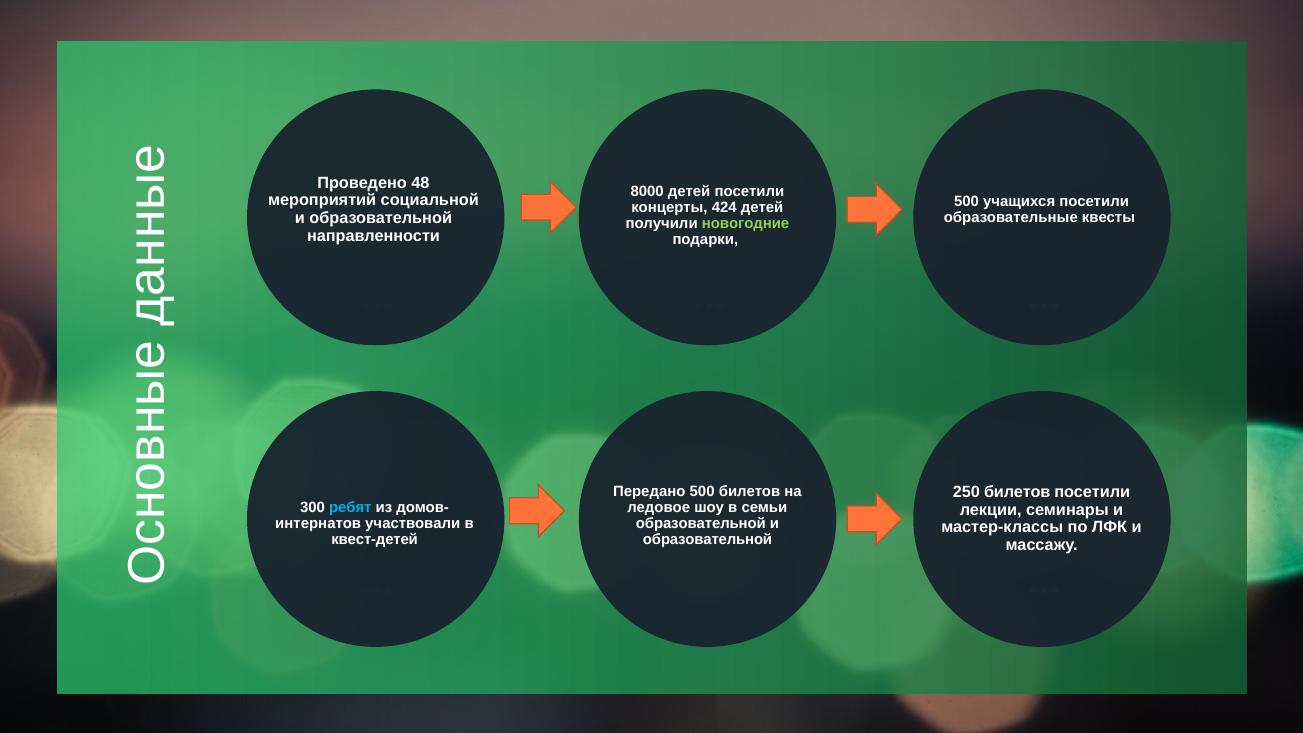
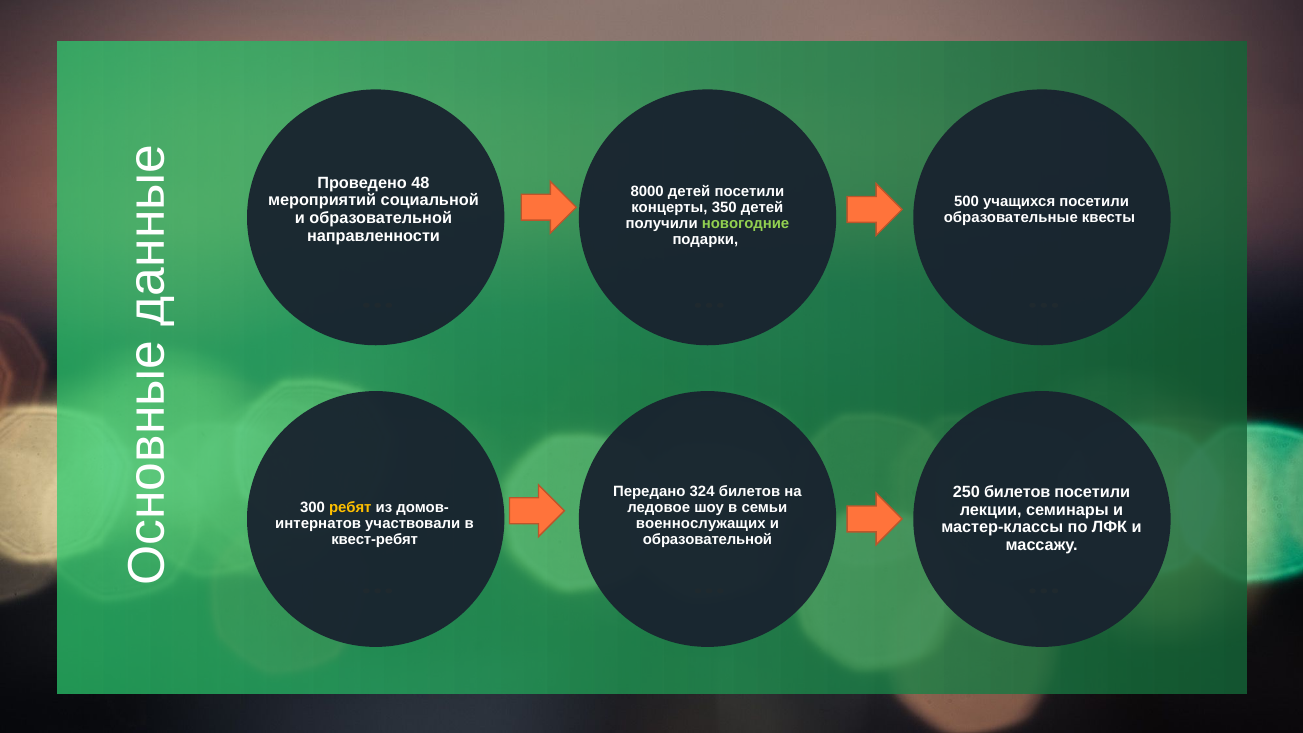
424: 424 -> 350 (724, 207)
Передано 500: 500 -> 324 (702, 491)
ребят colour: light blue -> yellow (350, 507)
образовательной: образовательной -> военнослужащих (701, 524)
квест-детей: квест-детей -> квест-ребят (375, 539)
